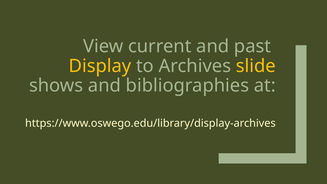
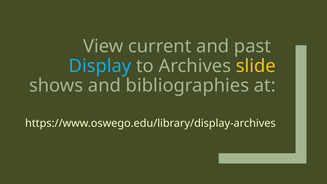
Display colour: yellow -> light blue (100, 66)
